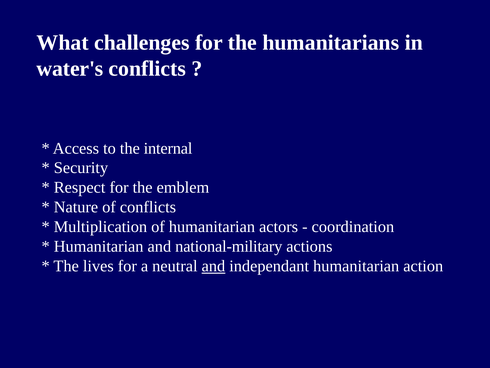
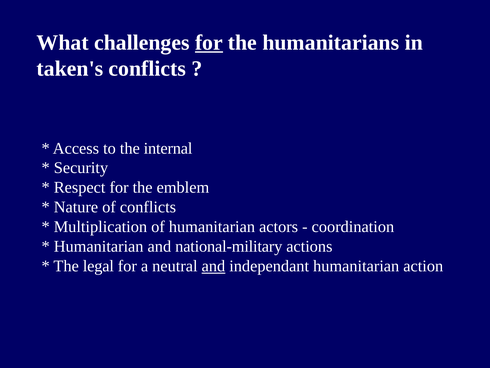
for underline: none -> present (209, 43)
water's: water's -> taken's (70, 69)
lives: lives -> legal (98, 266)
